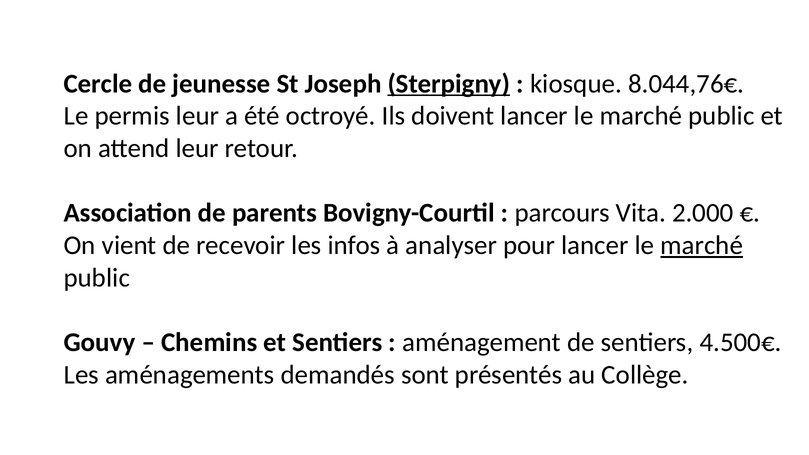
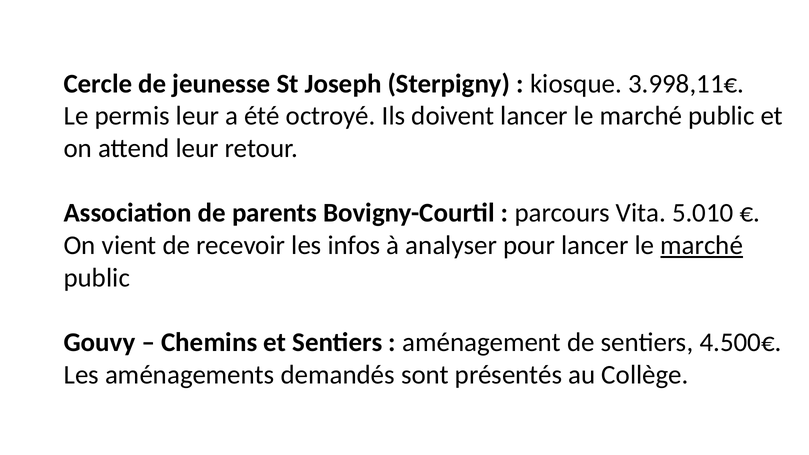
Sterpigny underline: present -> none (449, 84)
8.044,76€: 8.044,76€ -> 3.998,11€ (686, 84)
2.000: 2.000 -> 5.010 (703, 213)
